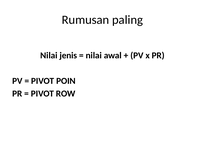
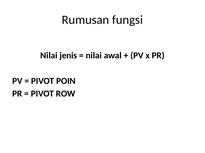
paling: paling -> fungsi (128, 20)
